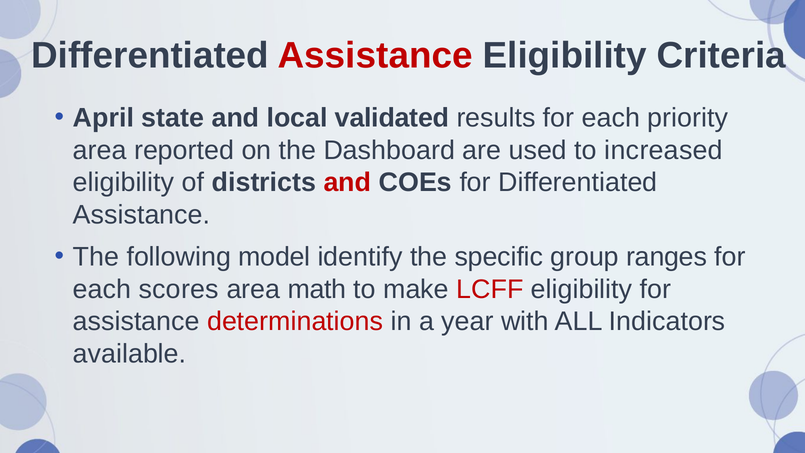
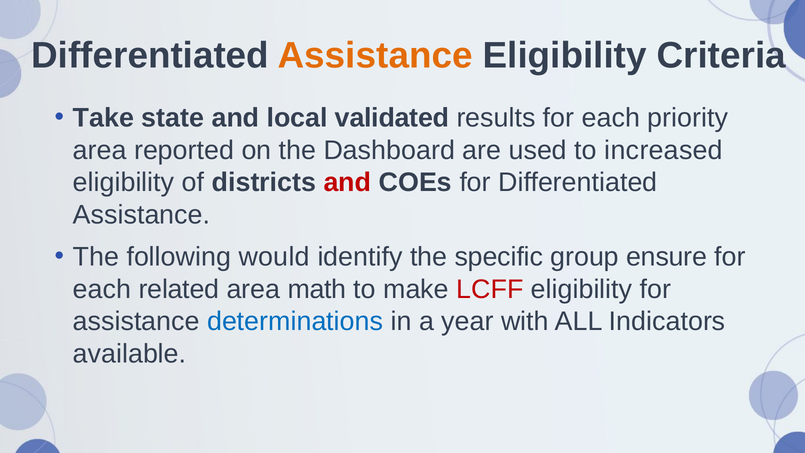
Assistance colour: red -> orange (375, 55)
April: April -> Take (103, 118)
model: model -> would (274, 257)
ranges: ranges -> ensure (667, 257)
scores: scores -> related (179, 289)
determinations colour: red -> blue (295, 321)
